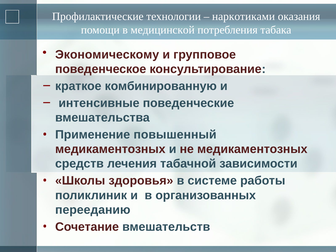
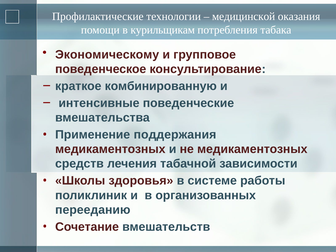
наркотиками: наркотиками -> медицинской (244, 16)
медицинской: медицинской -> курильщикам (163, 30)
повышенный: повышенный -> поддержания (175, 135)
